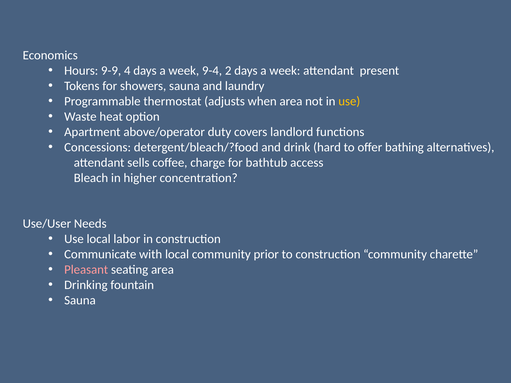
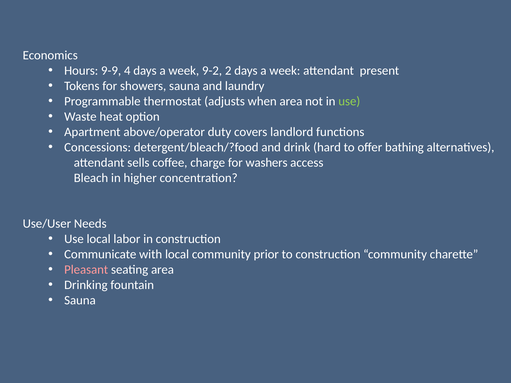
9-4: 9-4 -> 9-2 (212, 71)
use colour: yellow -> light green (349, 101)
bathtub: bathtub -> washers (267, 163)
